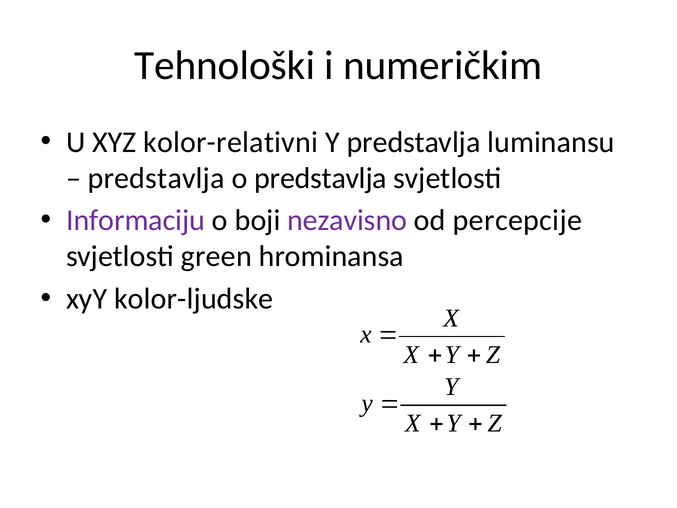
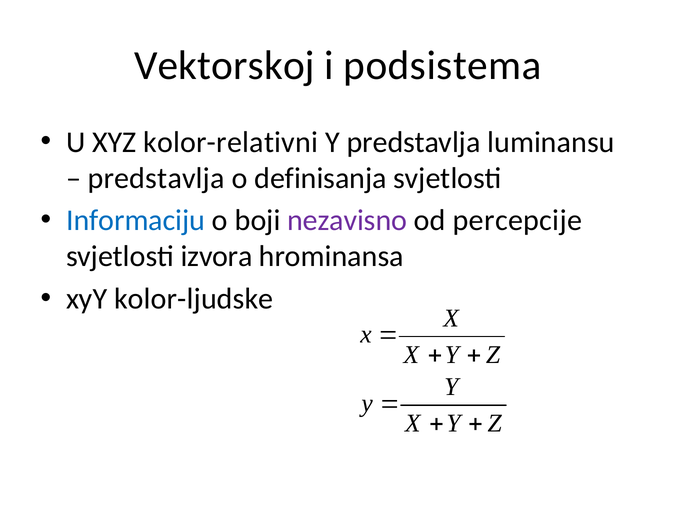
Tehnološki: Tehnološki -> Vektorskoj (225, 66)
numeričkim: numeričkim -> podsistema (442, 66)
o predstavlja: predstavlja -> definisanja (320, 178)
Informaciju colour: purple -> blue (136, 220)
green: green -> izvora (217, 256)
